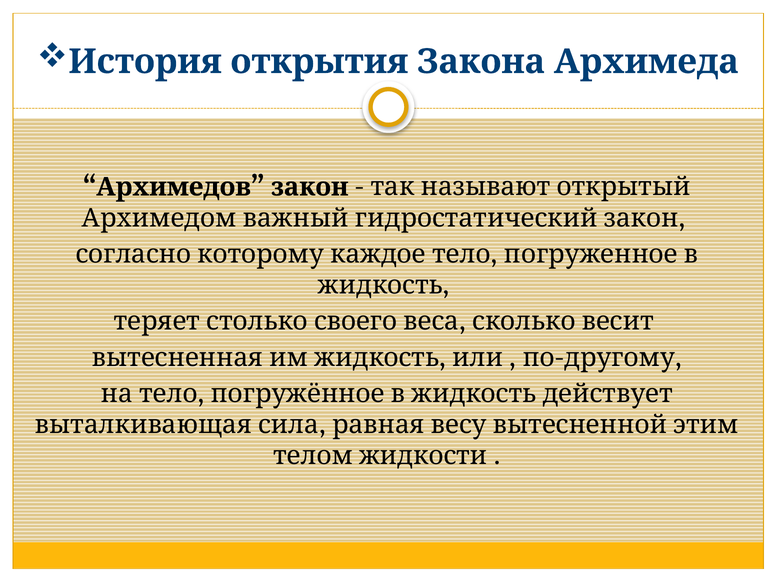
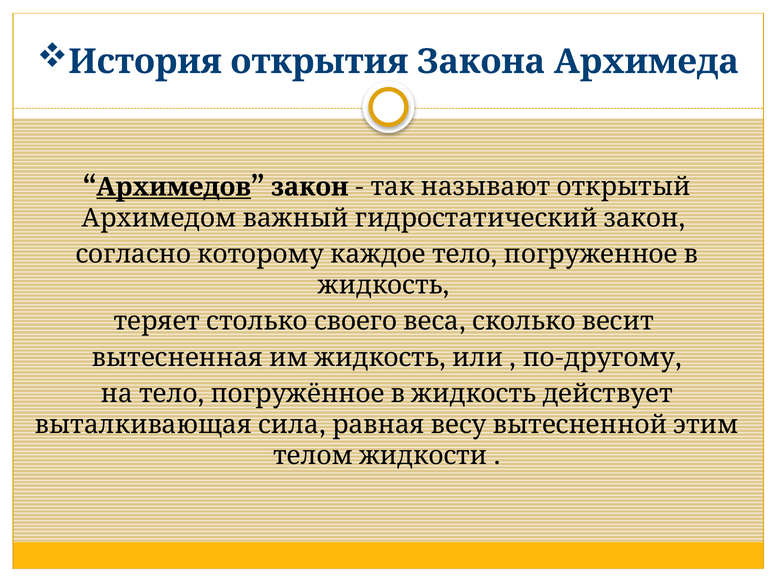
Архимедов underline: none -> present (174, 187)
